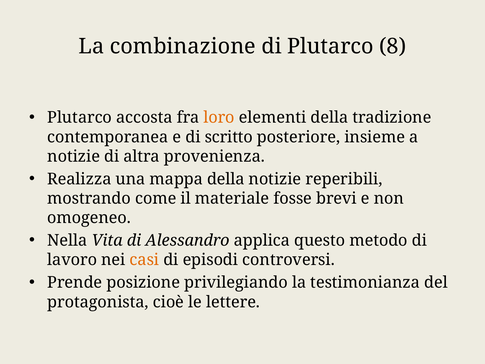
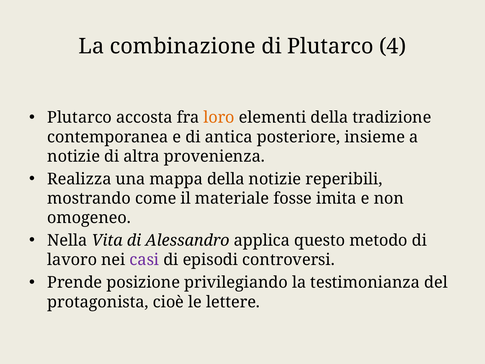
8: 8 -> 4 (393, 46)
scritto: scritto -> antica (229, 137)
brevi: brevi -> imita (336, 198)
casi colour: orange -> purple (144, 260)
